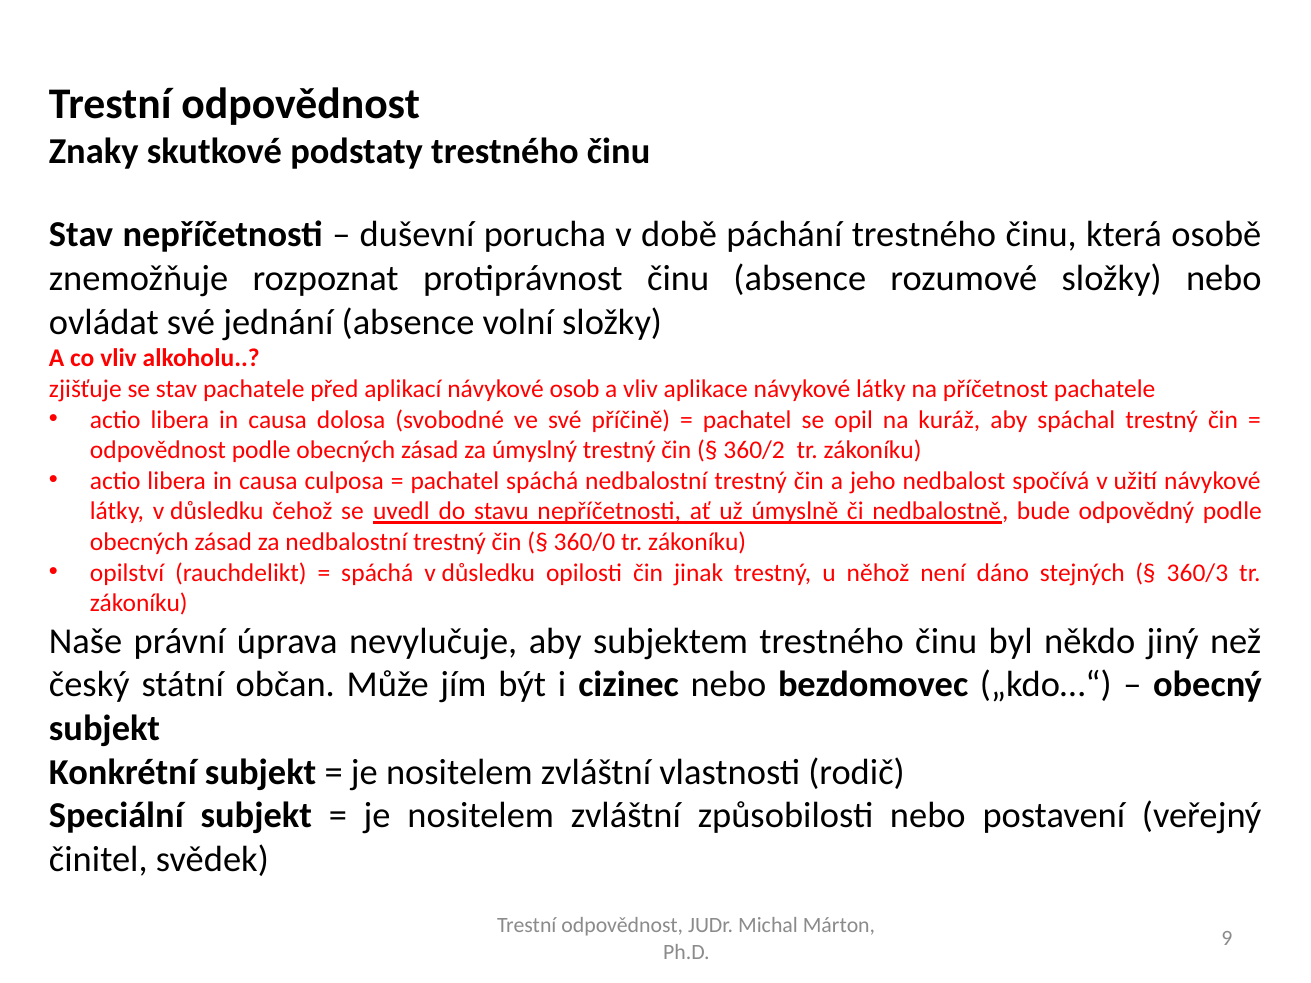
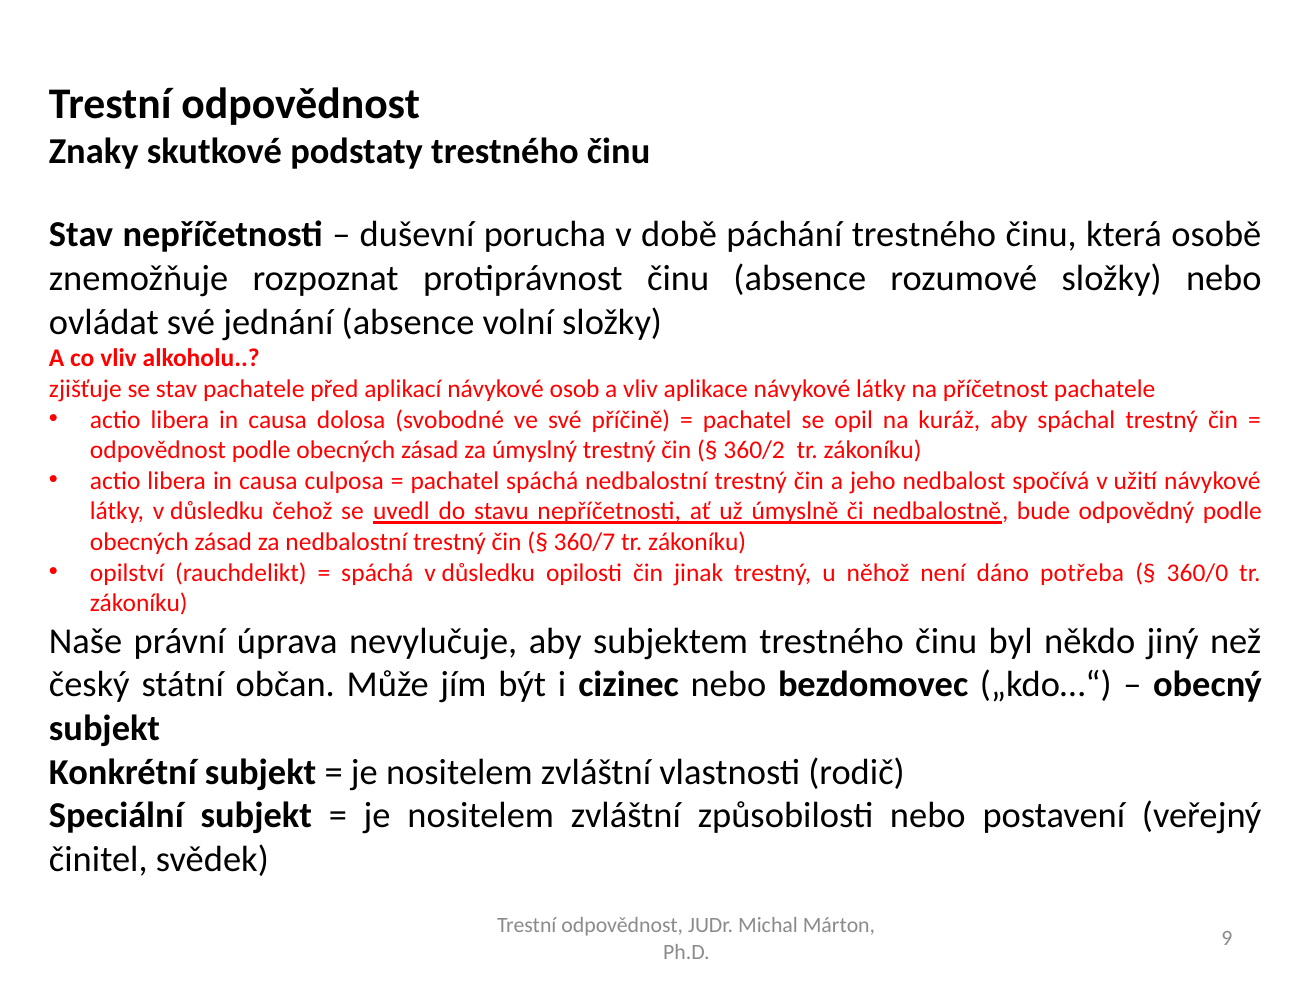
360/0: 360/0 -> 360/7 (584, 542)
stejných: stejných -> potřeba (1082, 573)
360/3: 360/3 -> 360/0 (1197, 573)
